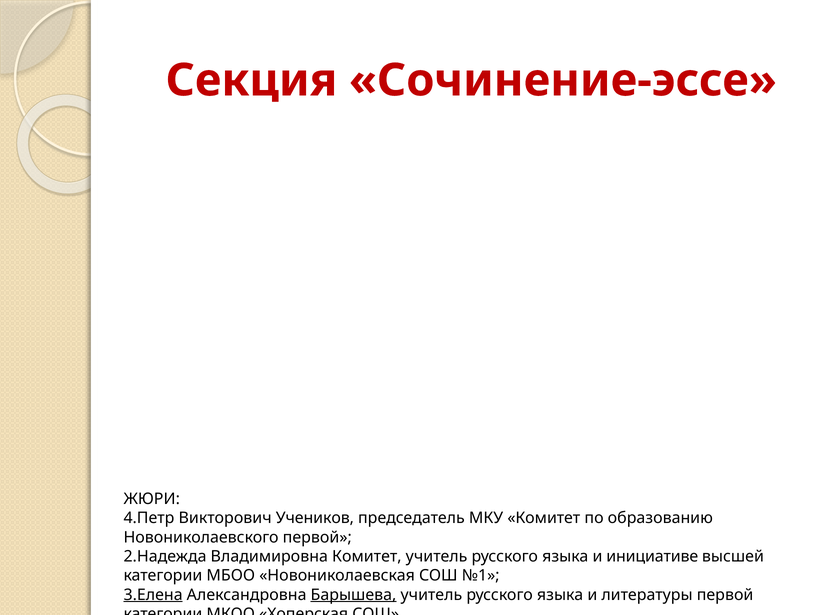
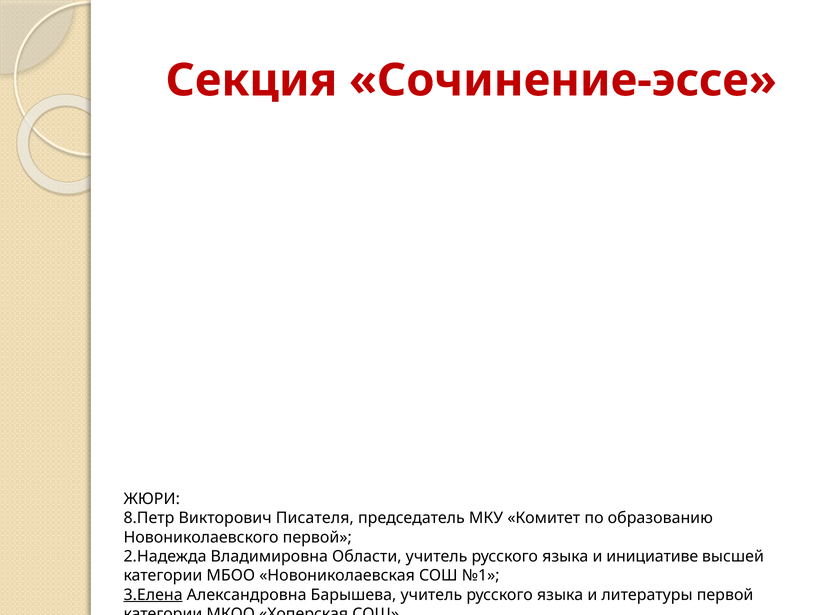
4.Петр: 4.Петр -> 8.Петр (149, 518)
Учеников: Учеников -> Писателя (315, 518)
Владимировна Комитет: Комитет -> Области (367, 556)
Барышева underline: present -> none (353, 595)
